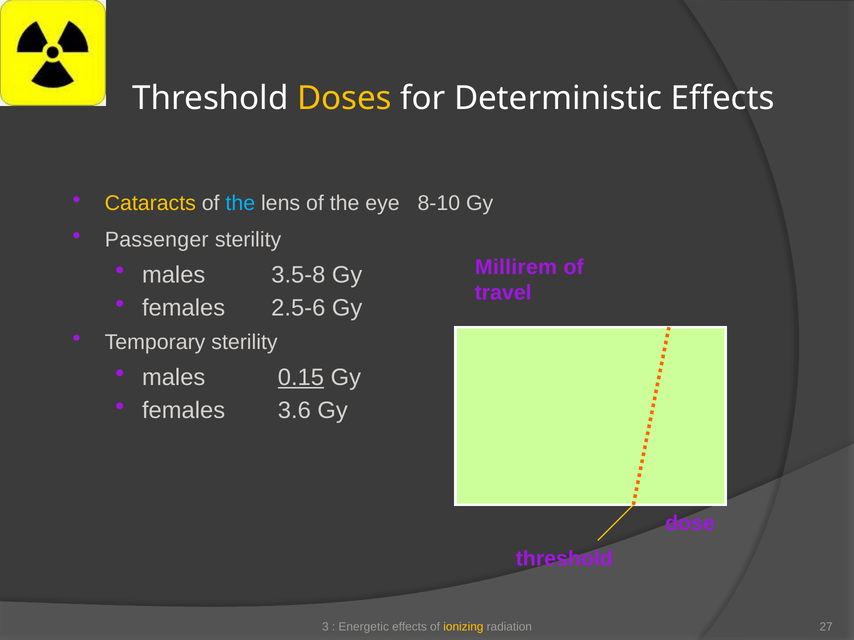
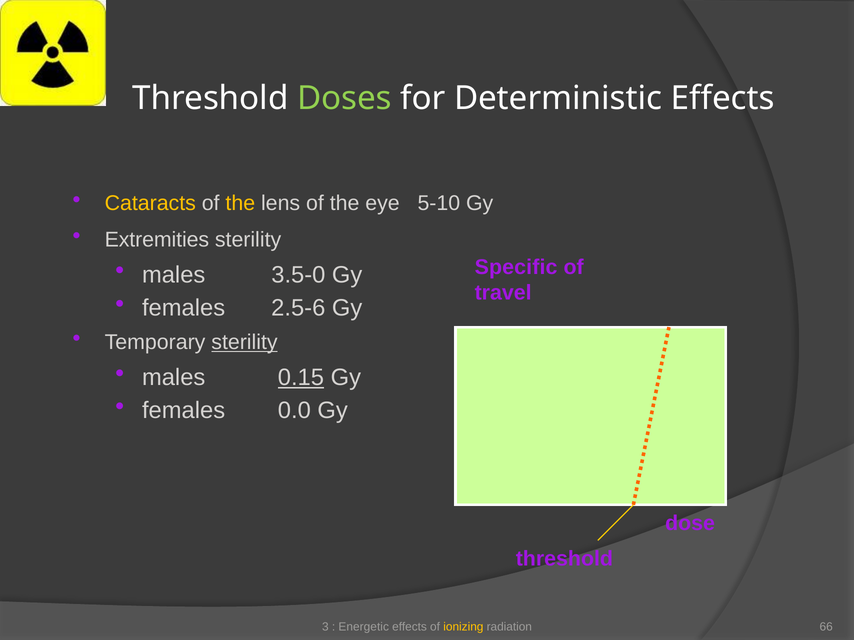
Doses colour: yellow -> light green (344, 98)
the colour: light blue -> yellow (240, 204)
8-10: 8-10 -> 5-10 (439, 204)
Passenger: Passenger -> Extremities (157, 240)
Millirem: Millirem -> Specific (516, 268)
3.5-8: 3.5-8 -> 3.5-0 (298, 275)
sterility underline: none -> present (244, 343)
3.6: 3.6 -> 0.0 (294, 411)
27: 27 -> 66 (826, 627)
